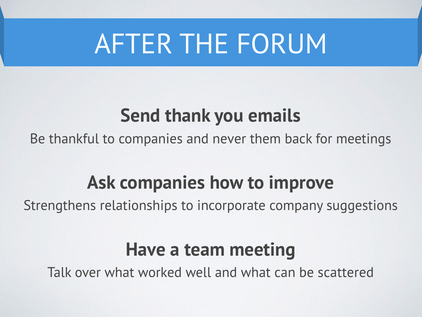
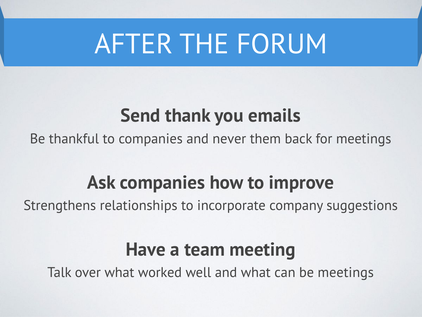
be scattered: scattered -> meetings (346, 272)
